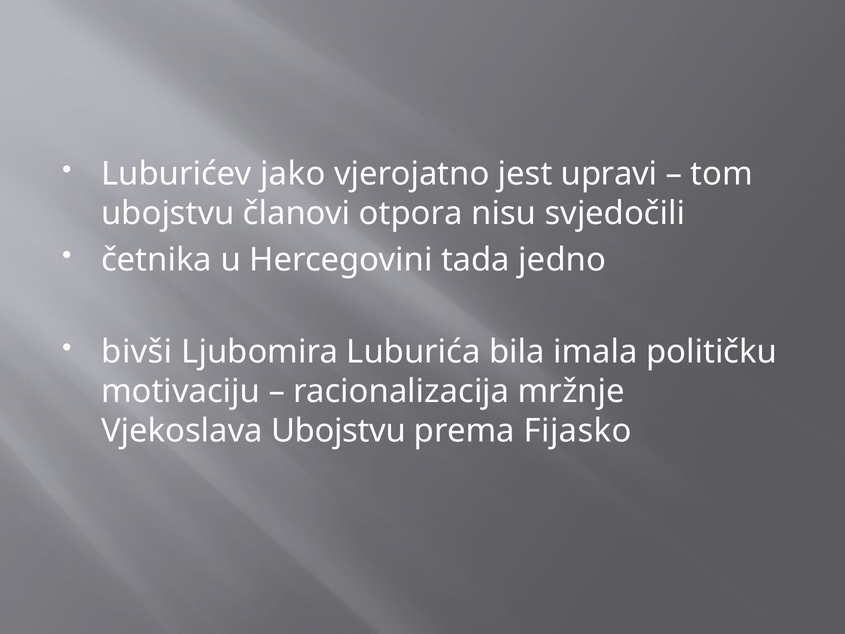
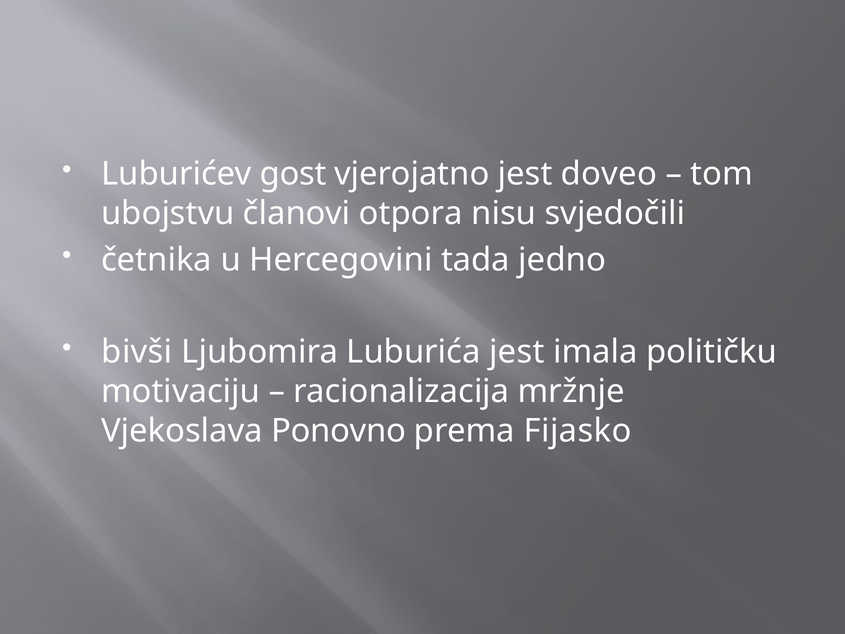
jako: jako -> gost (293, 174)
upravi: upravi -> doveo (609, 174)
Luburića bila: bila -> jest (517, 352)
Vjekoslava Ubojstvu: Ubojstvu -> Ponovno (339, 431)
